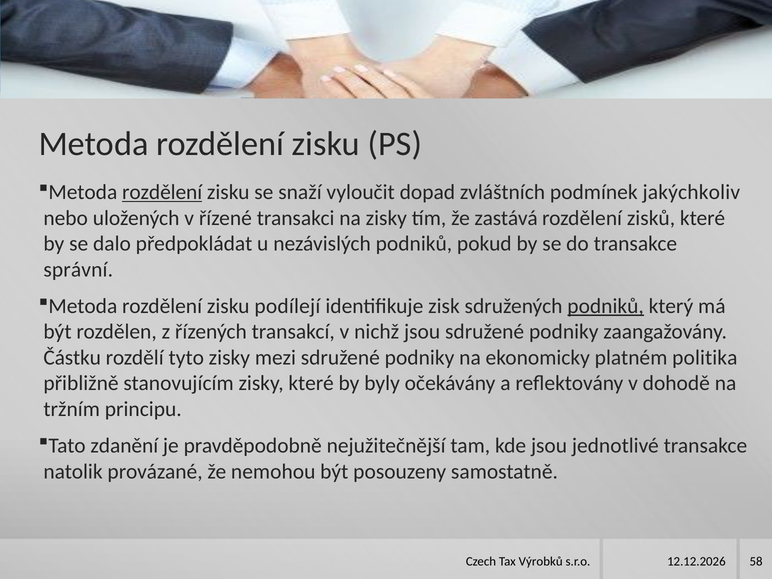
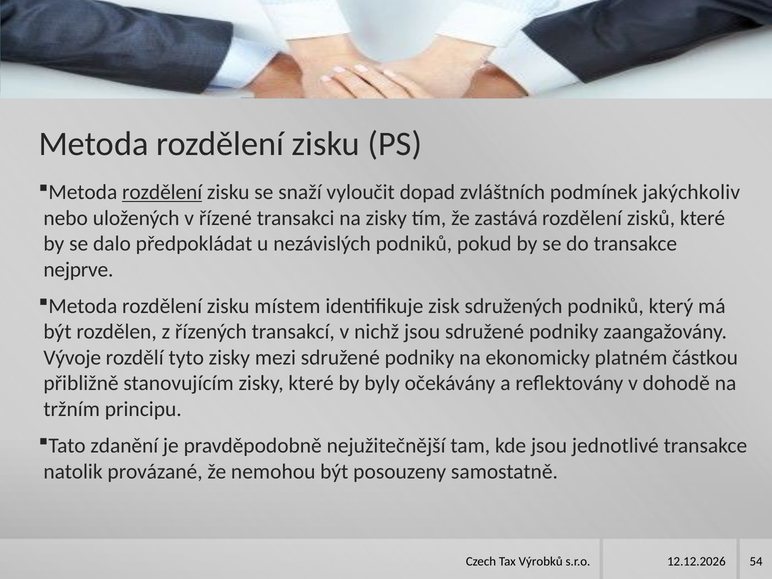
správní: správní -> nejprve (78, 270)
podílejí: podílejí -> místem (287, 306)
podniků underline: present -> none (606, 306)
Částku: Částku -> Vývoje (72, 358)
politika: politika -> částkou (705, 358)
58: 58 -> 54 (756, 561)
